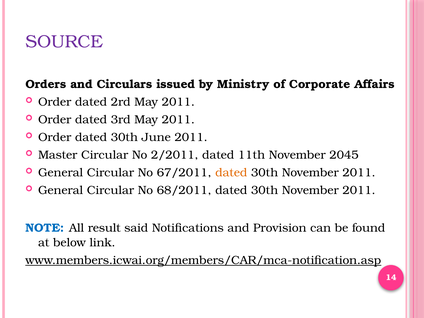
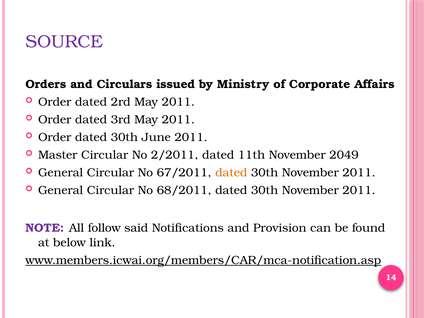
2045: 2045 -> 2049 (344, 155)
NOTE colour: blue -> purple (45, 228)
result: result -> follow (104, 228)
